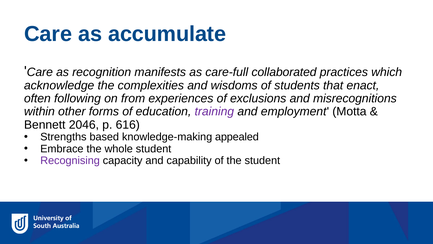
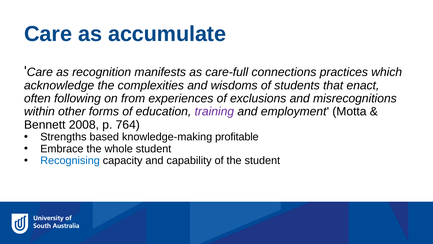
collaborated: collaborated -> connections (284, 72)
2046: 2046 -> 2008 (84, 124)
616: 616 -> 764 (128, 124)
appealed: appealed -> profitable (237, 137)
Recognising colour: purple -> blue (70, 160)
